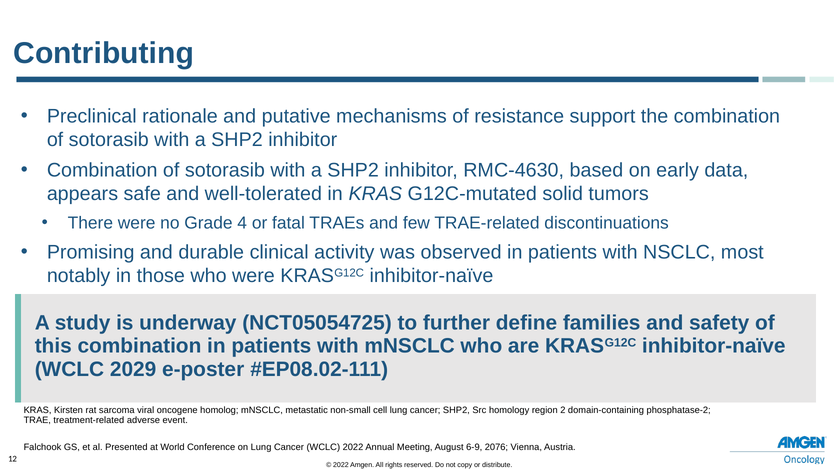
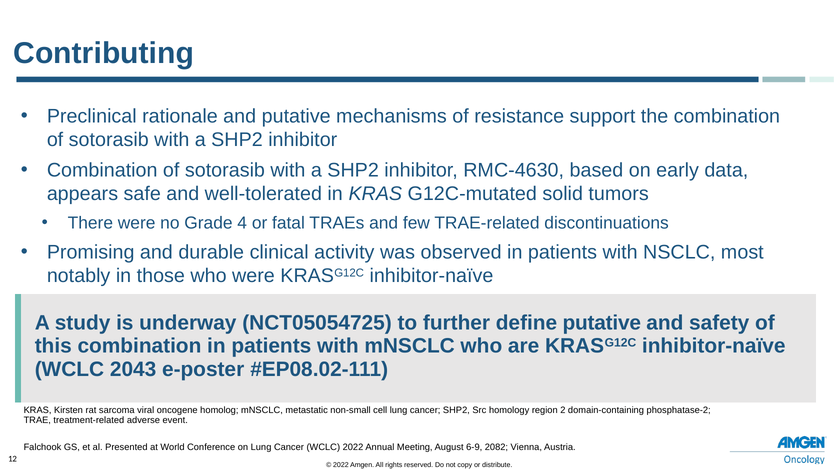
define families: families -> putative (602, 323)
2029: 2029 -> 2043 (133, 369)
2076: 2076 -> 2082 (496, 447)
